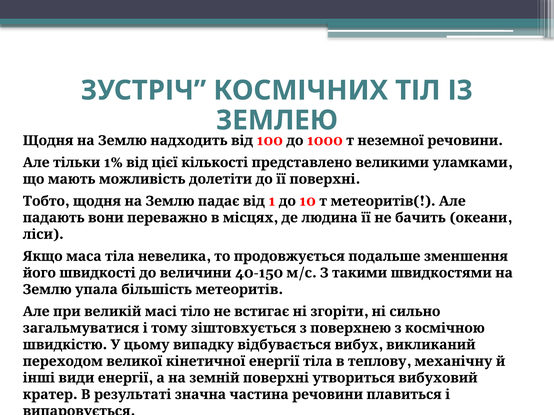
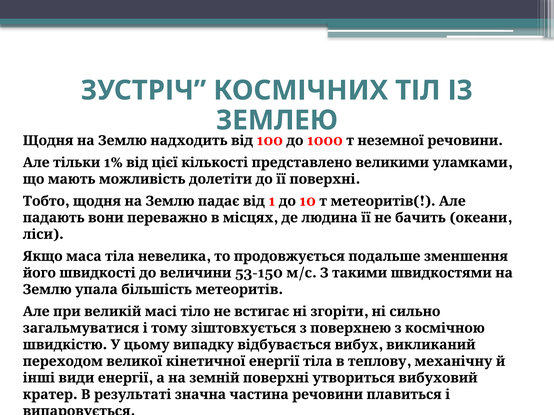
40-150: 40-150 -> 53-150 (259, 273)
